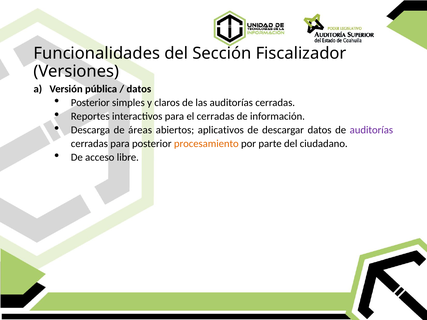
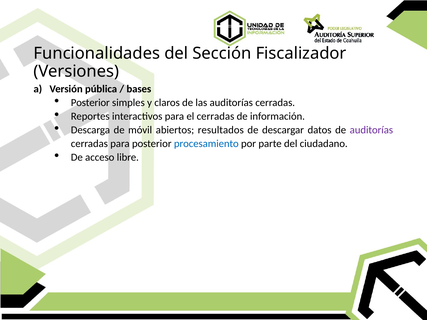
datos: datos -> bases (139, 89)
áreas: áreas -> móvil (140, 130)
aplicativos: aplicativos -> resultados (221, 130)
procesamiento colour: orange -> blue (206, 144)
